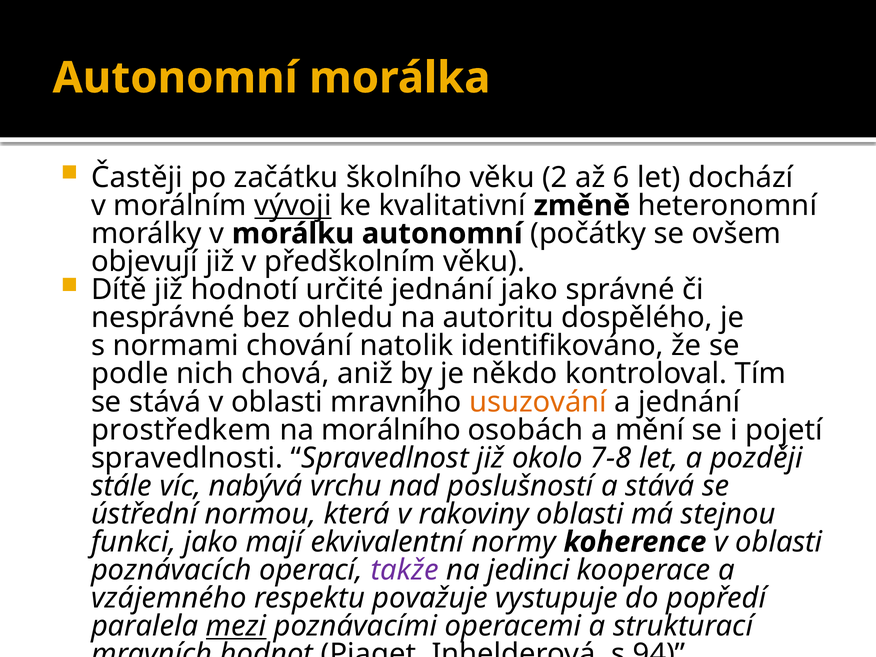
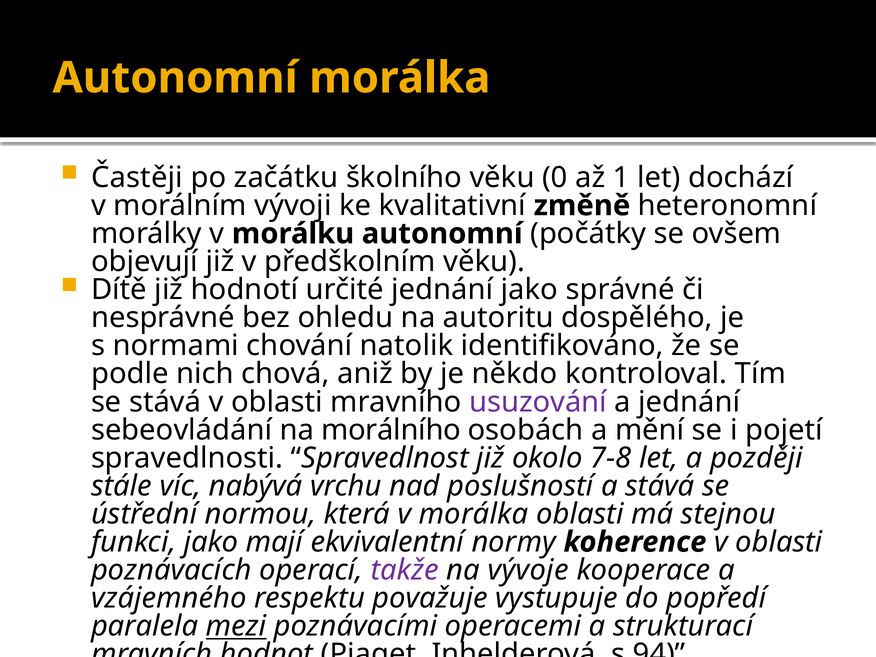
2: 2 -> 0 (555, 178)
6: 6 -> 1 (621, 178)
vývoji underline: present -> none (293, 206)
usuzování colour: orange -> purple (538, 402)
prostředkem: prostředkem -> sebeovládání (182, 430)
v rakoviny: rakoviny -> morálka (474, 514)
jedinci: jedinci -> vývoje (528, 570)
